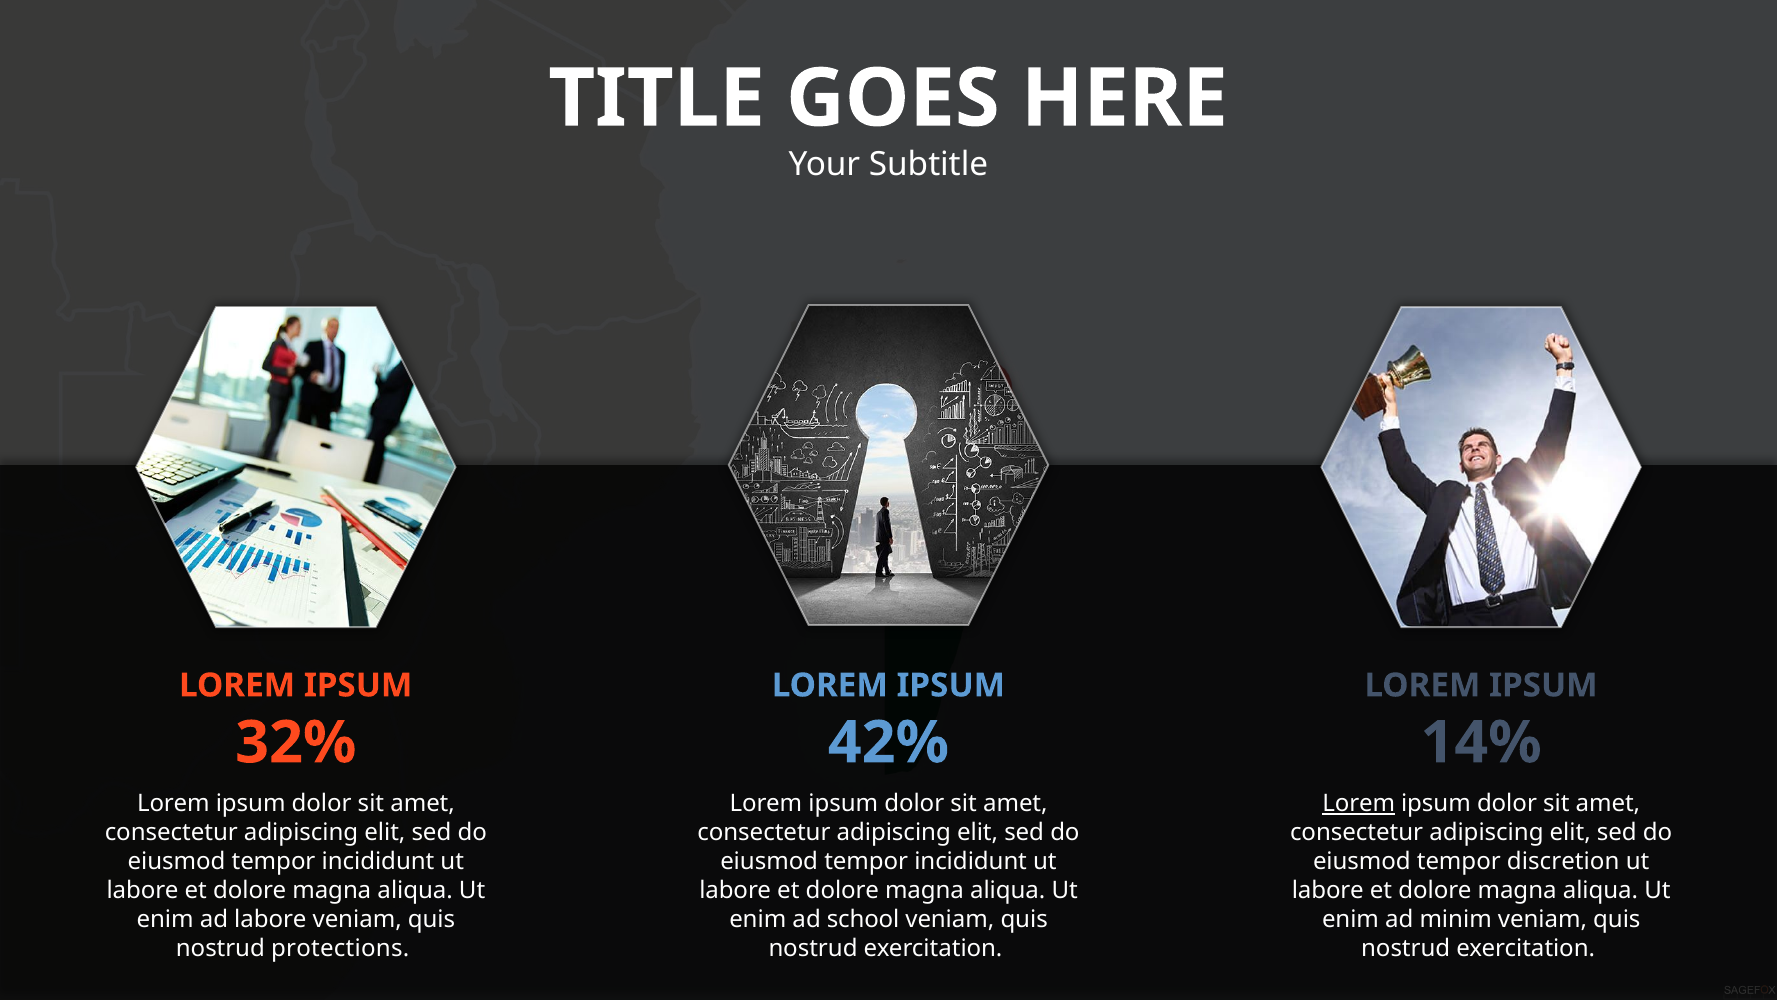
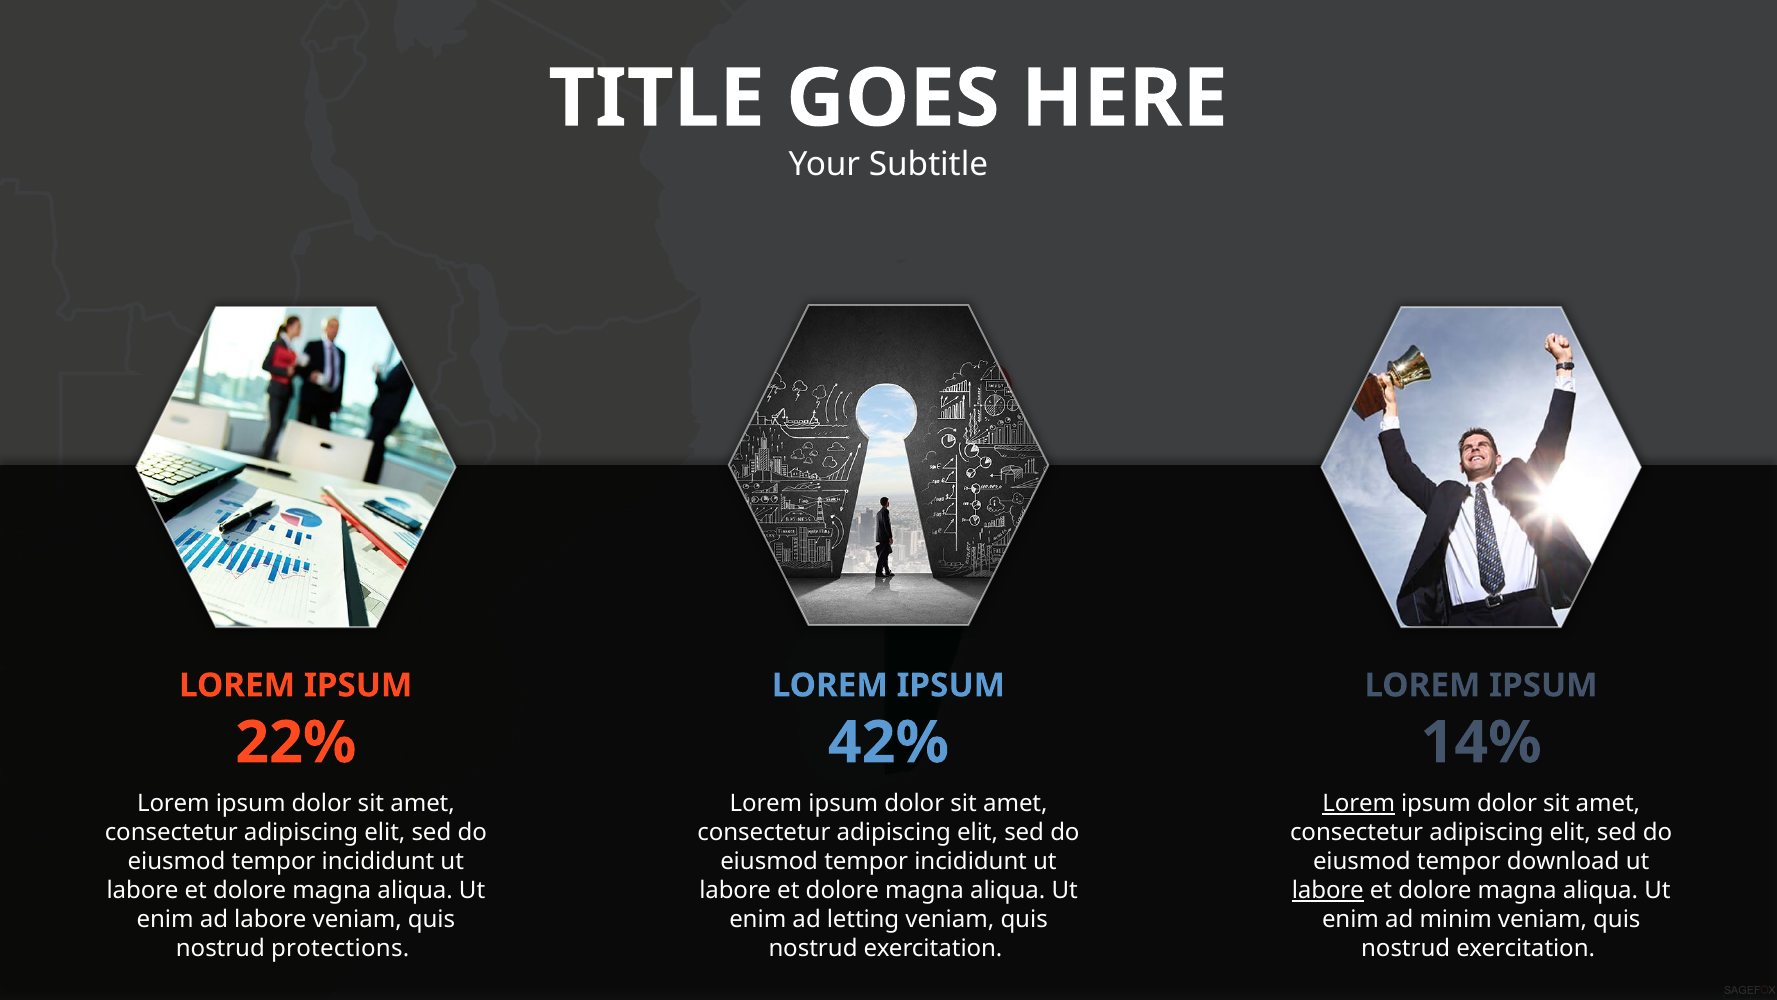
32%: 32% -> 22% (296, 742)
discretion: discretion -> download (1563, 861)
labore underline: none -> present (1328, 890)
school: school -> letting (863, 919)
